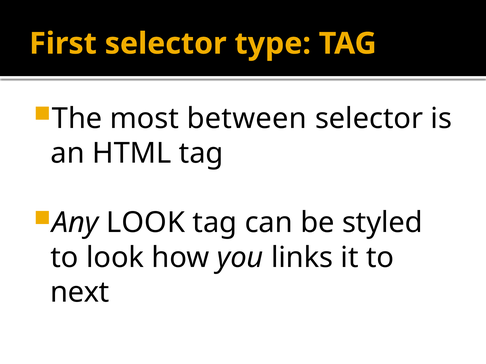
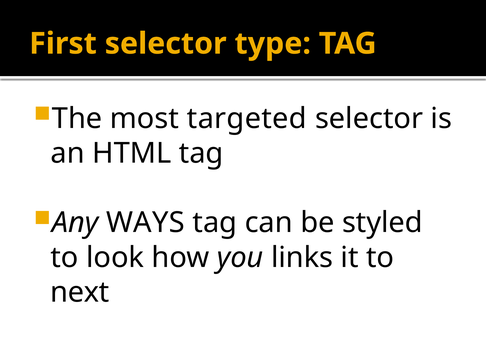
between: between -> targeted (247, 119)
Any LOOK: LOOK -> WAYS (145, 223)
